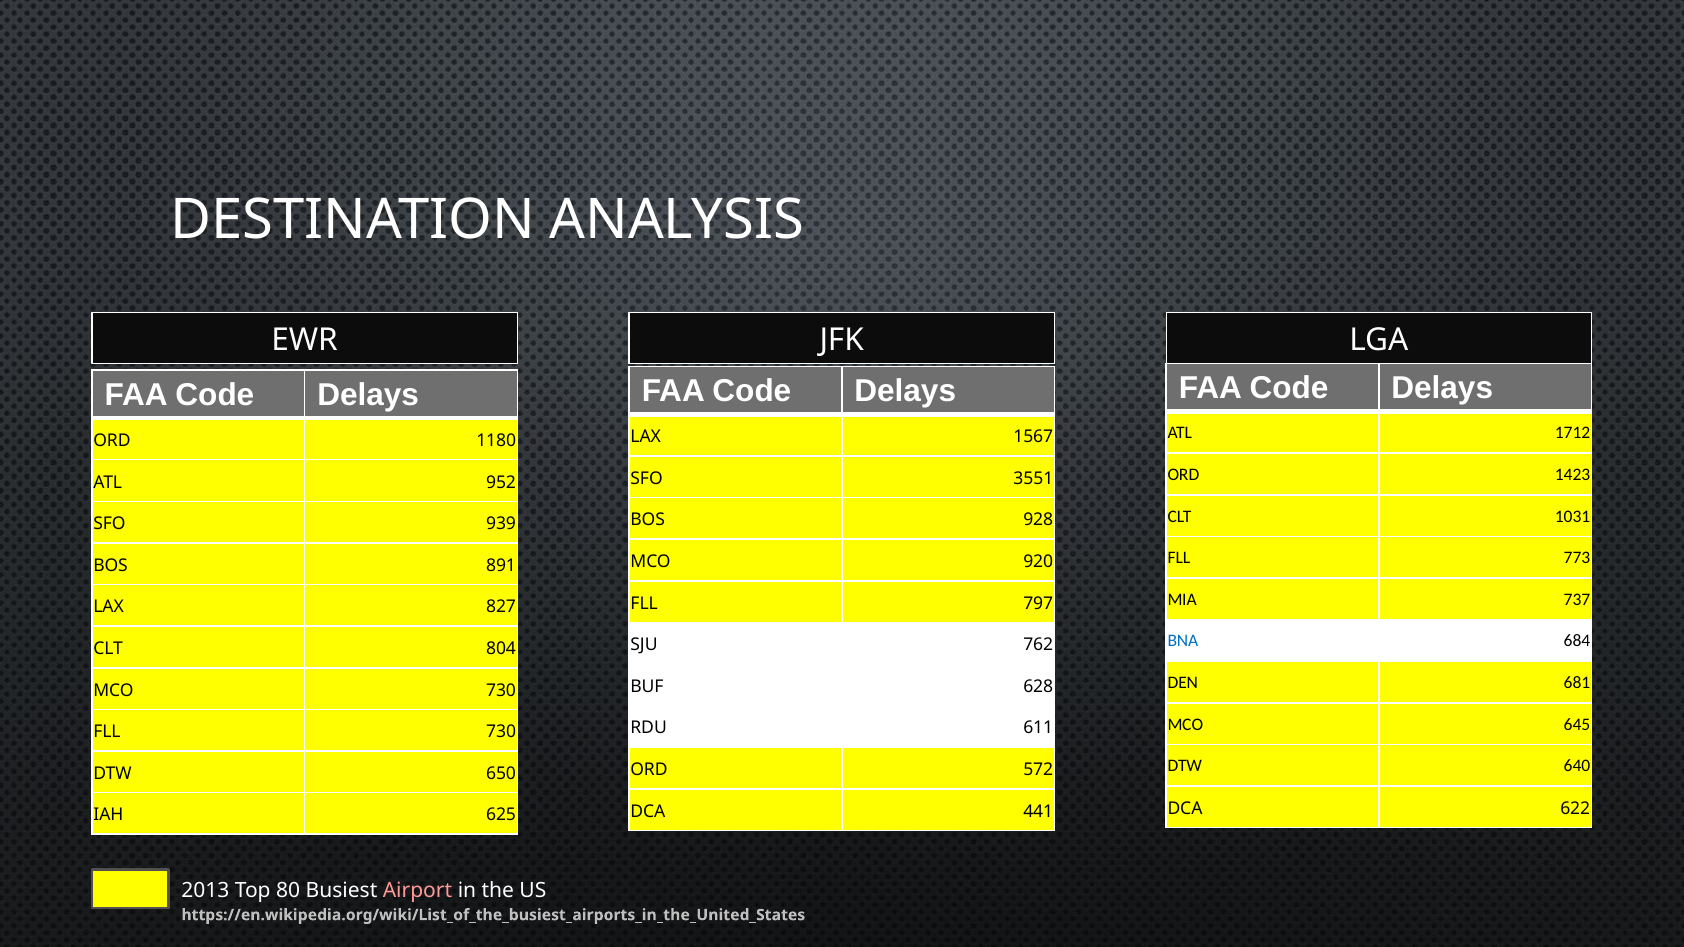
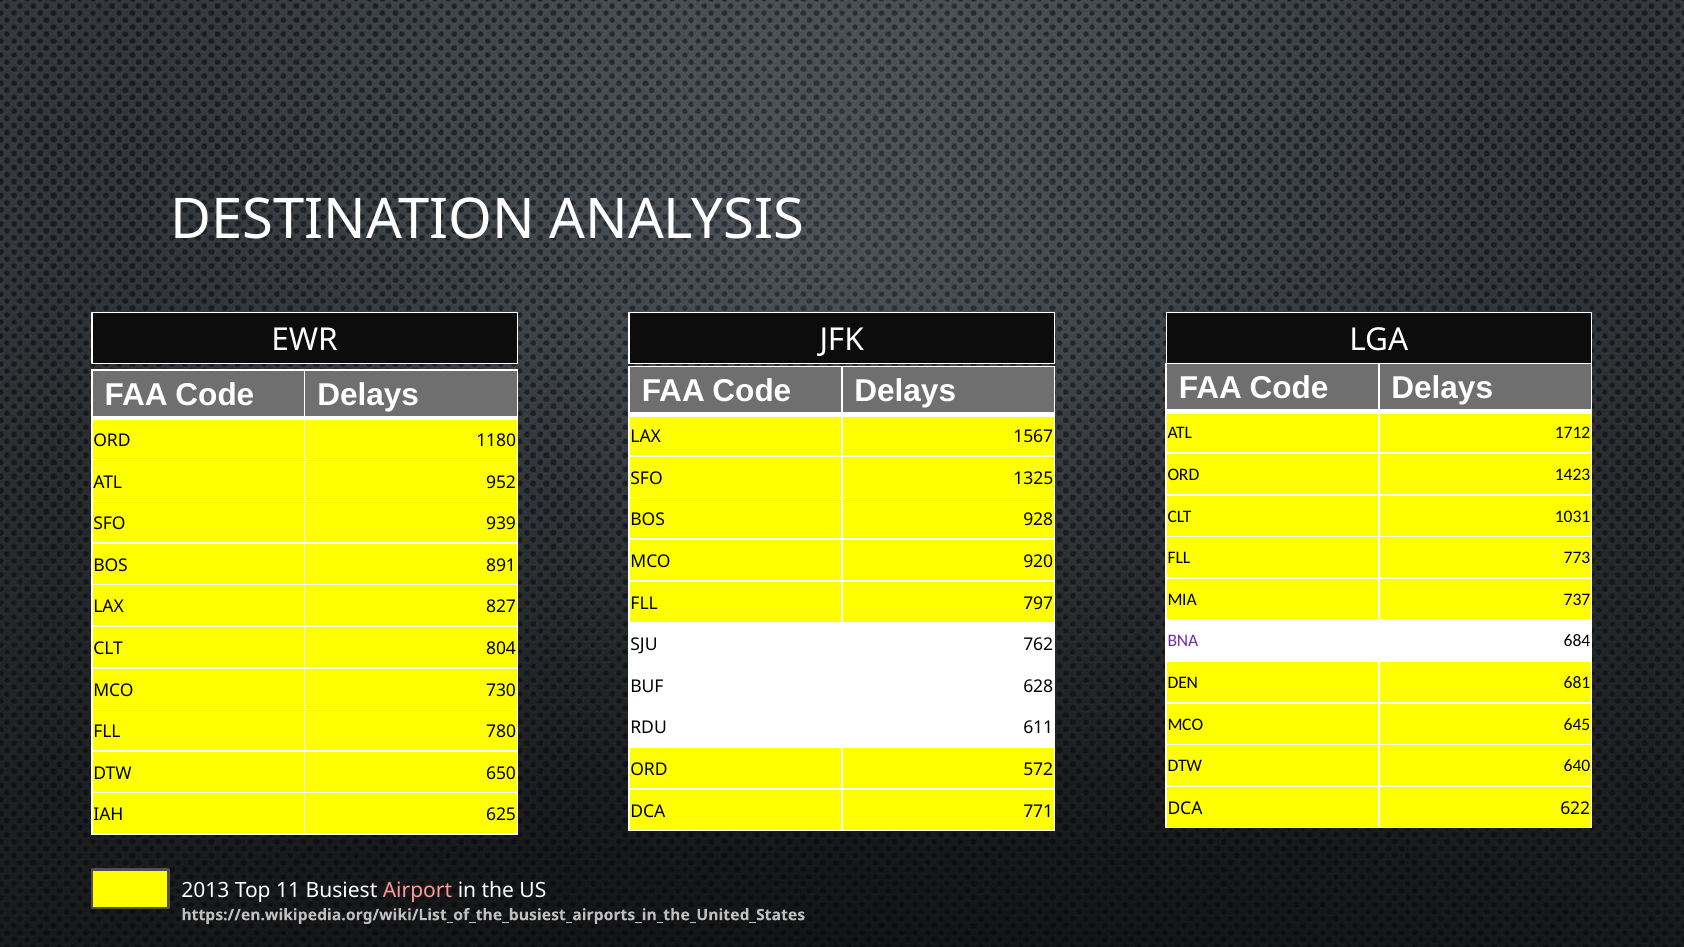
3551: 3551 -> 1325 (1033, 479)
BNA colour: blue -> purple (1183, 641)
FLL 730: 730 -> 780 (501, 732)
441: 441 -> 771 (1038, 812)
80: 80 -> 11 (288, 891)
